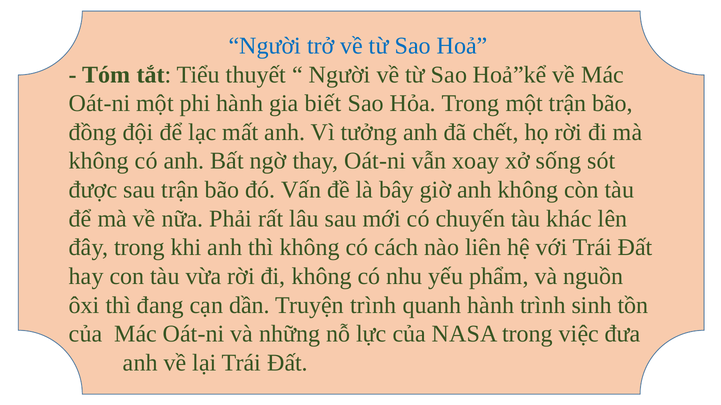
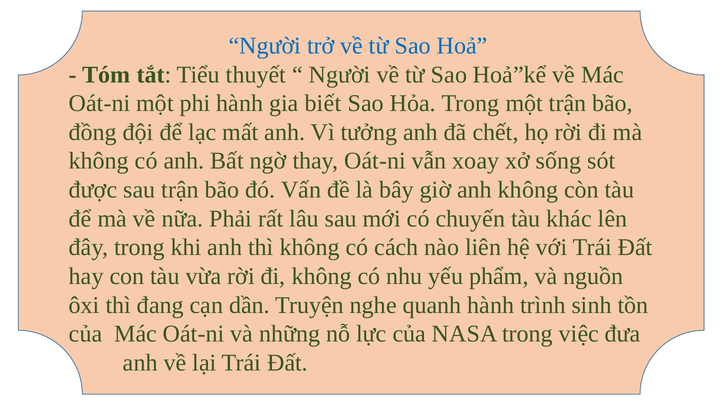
Truyện trình: trình -> nghe (373, 306)
